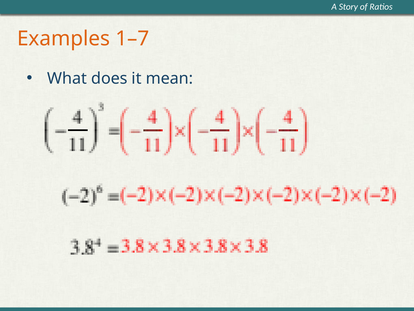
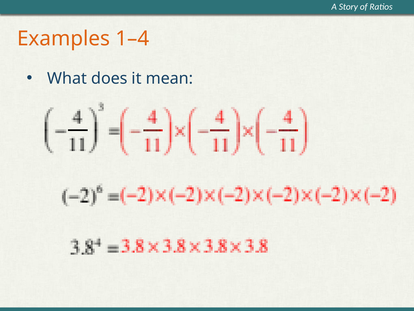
1–7: 1–7 -> 1–4 (133, 39)
